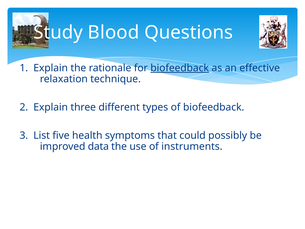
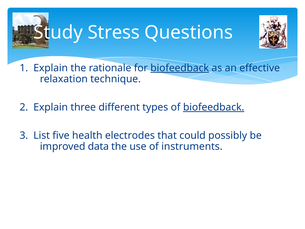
Blood: Blood -> Stress (114, 32)
biofeedback underline: none -> present (214, 107)
symptoms: symptoms -> electrodes (130, 135)
